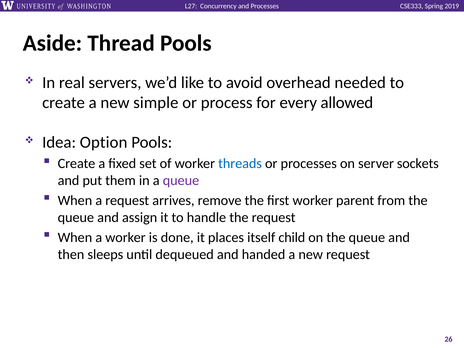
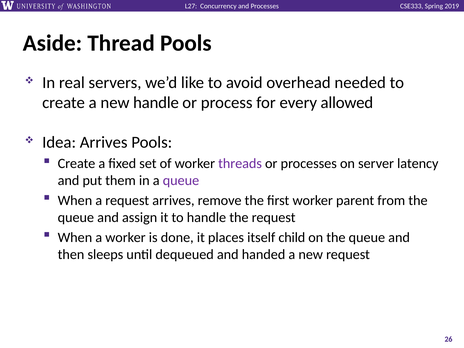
new simple: simple -> handle (156, 103)
Idea Option: Option -> Arrives (104, 142)
threads colour: blue -> purple (240, 164)
sockets: sockets -> latency (418, 164)
